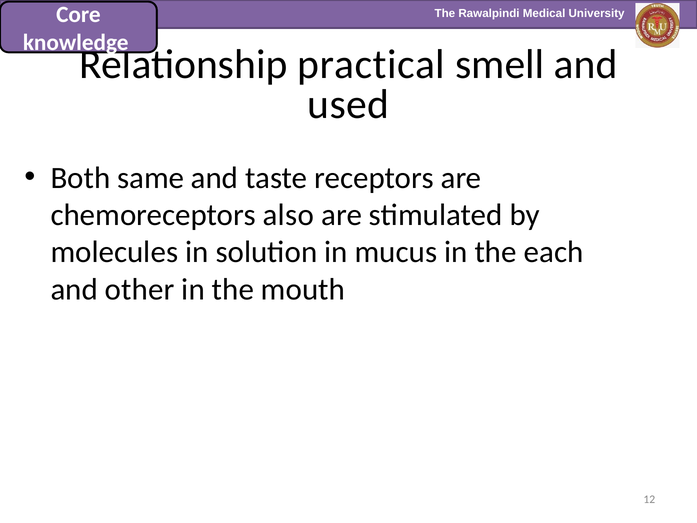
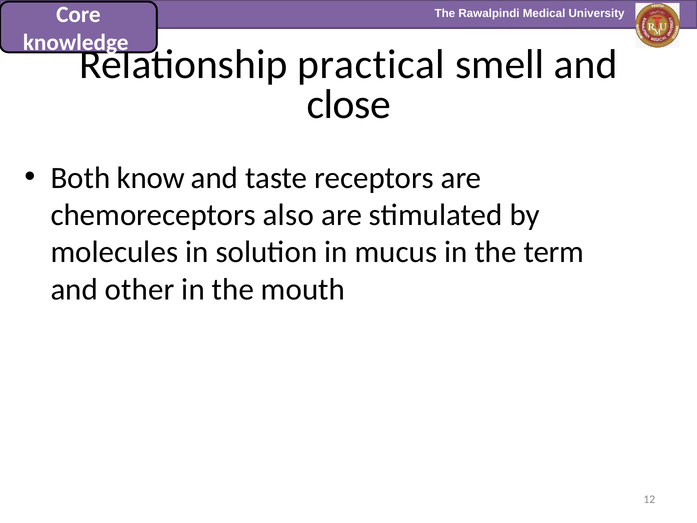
used: used -> close (349, 105)
same: same -> know (151, 178)
each: each -> term (554, 252)
